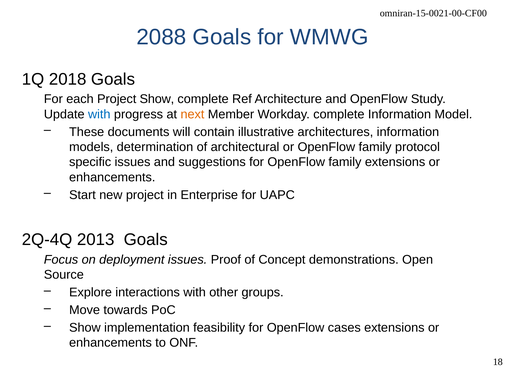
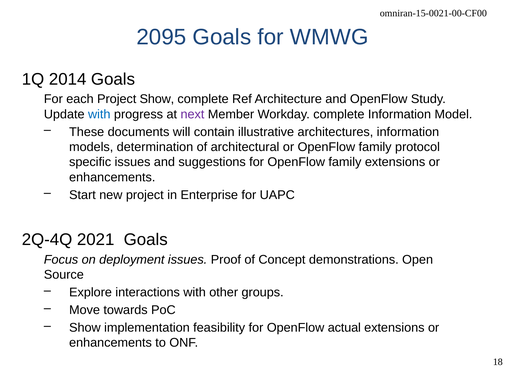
2088: 2088 -> 2095 (161, 37)
2018: 2018 -> 2014 (68, 79)
next colour: orange -> purple (192, 114)
2013: 2013 -> 2021 (96, 240)
cases: cases -> actual (344, 328)
